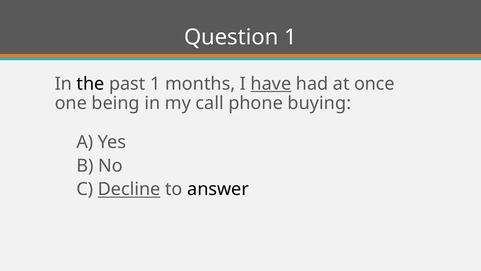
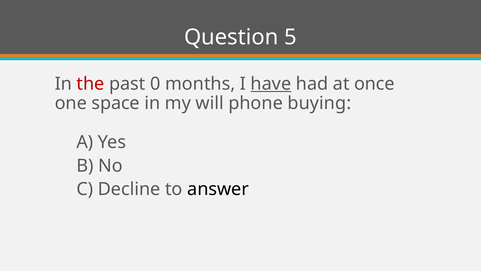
Question 1: 1 -> 5 (290, 37)
the colour: black -> red (91, 84)
past 1: 1 -> 0 (155, 84)
being: being -> space (116, 103)
call: call -> will (210, 103)
Decline underline: present -> none (129, 189)
